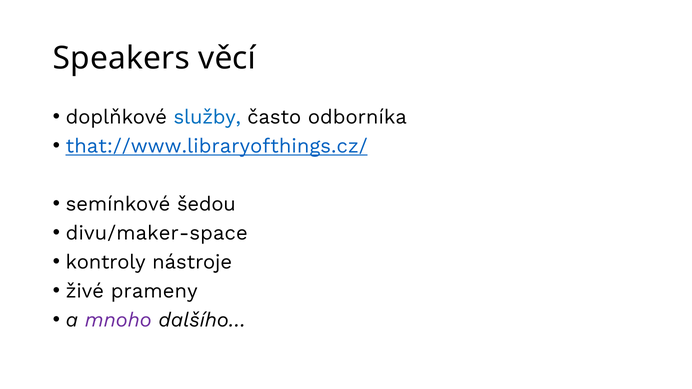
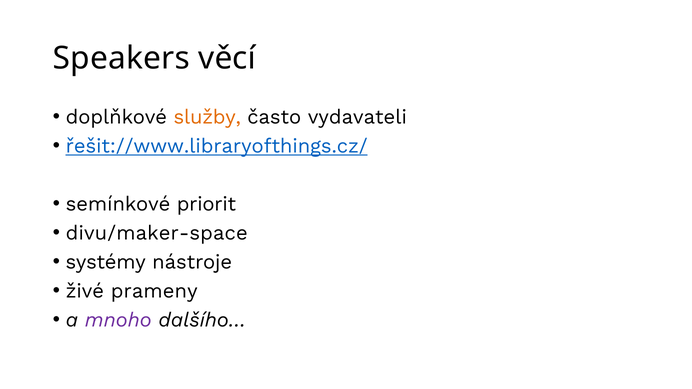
služby colour: blue -> orange (207, 117)
odborníka: odborníka -> vydavateli (357, 117)
that://www.libraryofthings.cz/: that://www.libraryofthings.cz/ -> řešit://www.libraryofthings.cz/ (217, 146)
šedou: šedou -> priorit (206, 204)
kontroly: kontroly -> systémy (106, 262)
